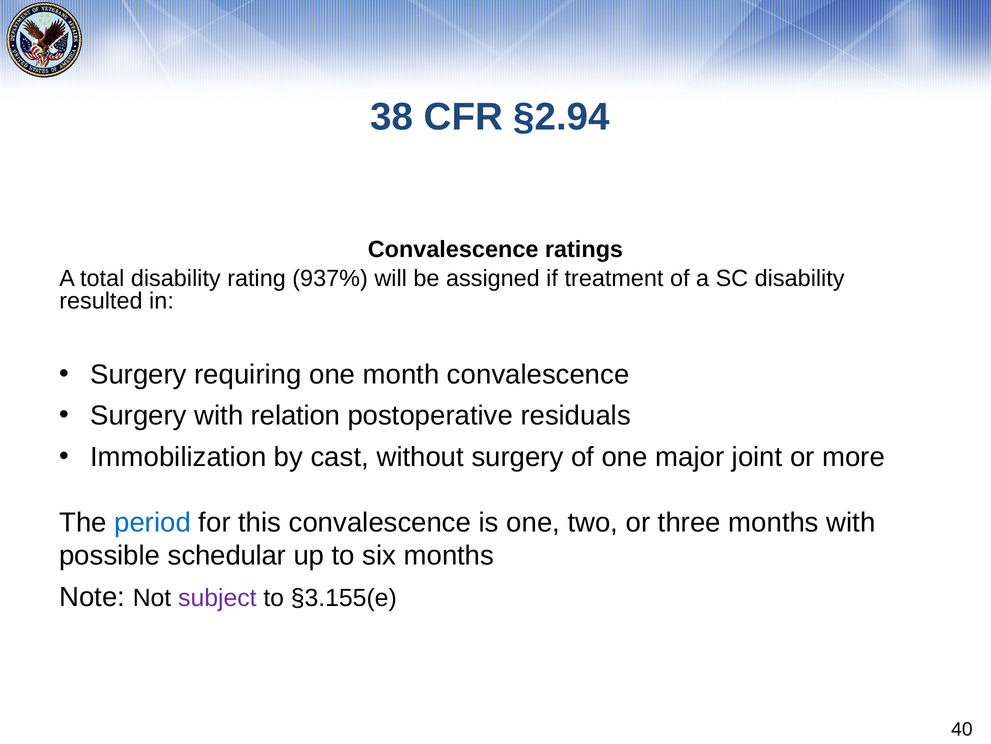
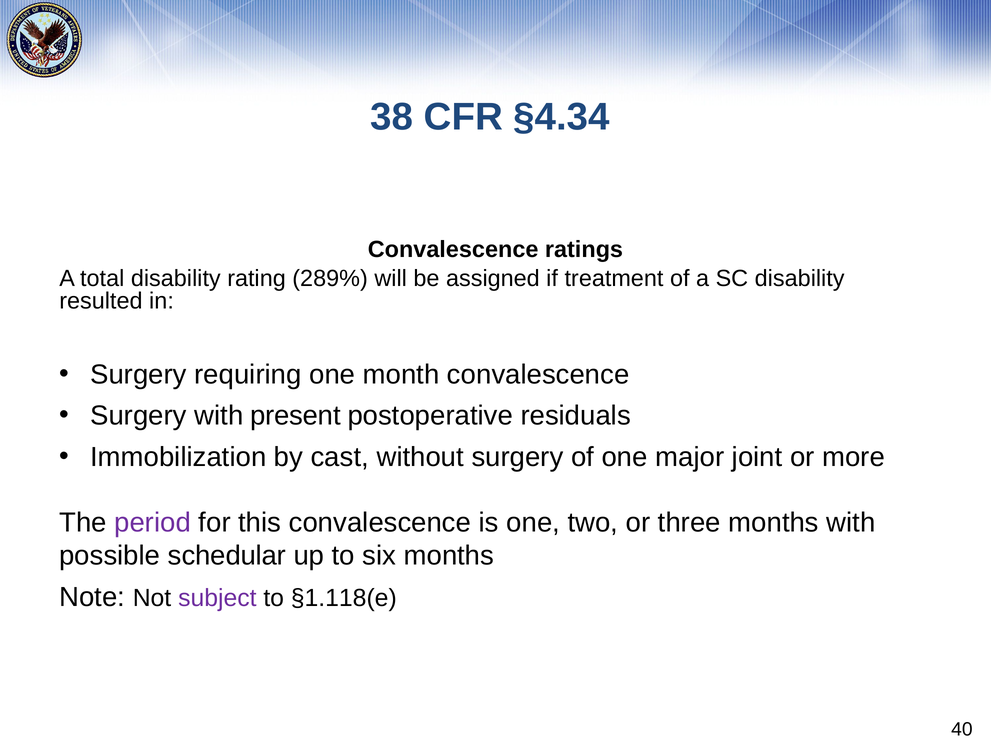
§2.94: §2.94 -> §4.34 (562, 117)
937%: 937% -> 289% (330, 278)
relation: relation -> present (296, 415)
period colour: blue -> purple (153, 522)
§3.155(e: §3.155(e -> §1.118(e (344, 597)
